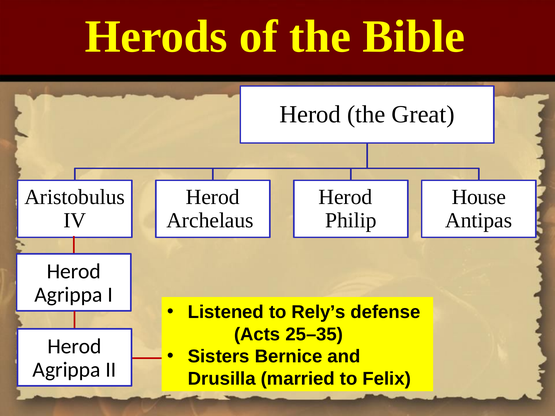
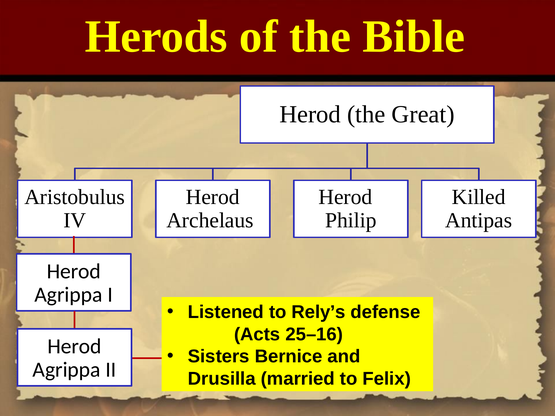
House: House -> Killed (479, 197)
25–35: 25–35 -> 25–16 (314, 335)
